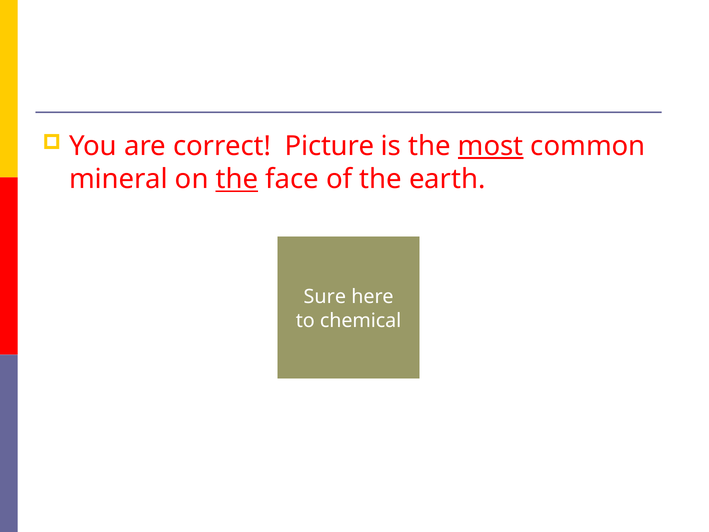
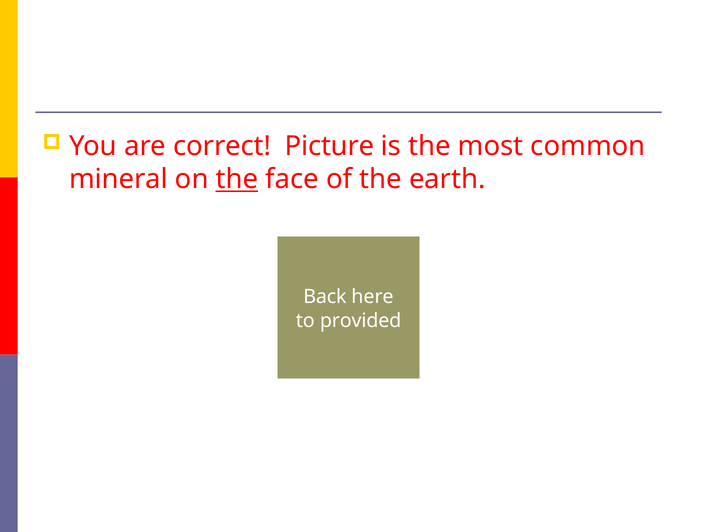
most underline: present -> none (491, 146)
Sure: Sure -> Back (325, 297)
chemical: chemical -> provided (361, 320)
